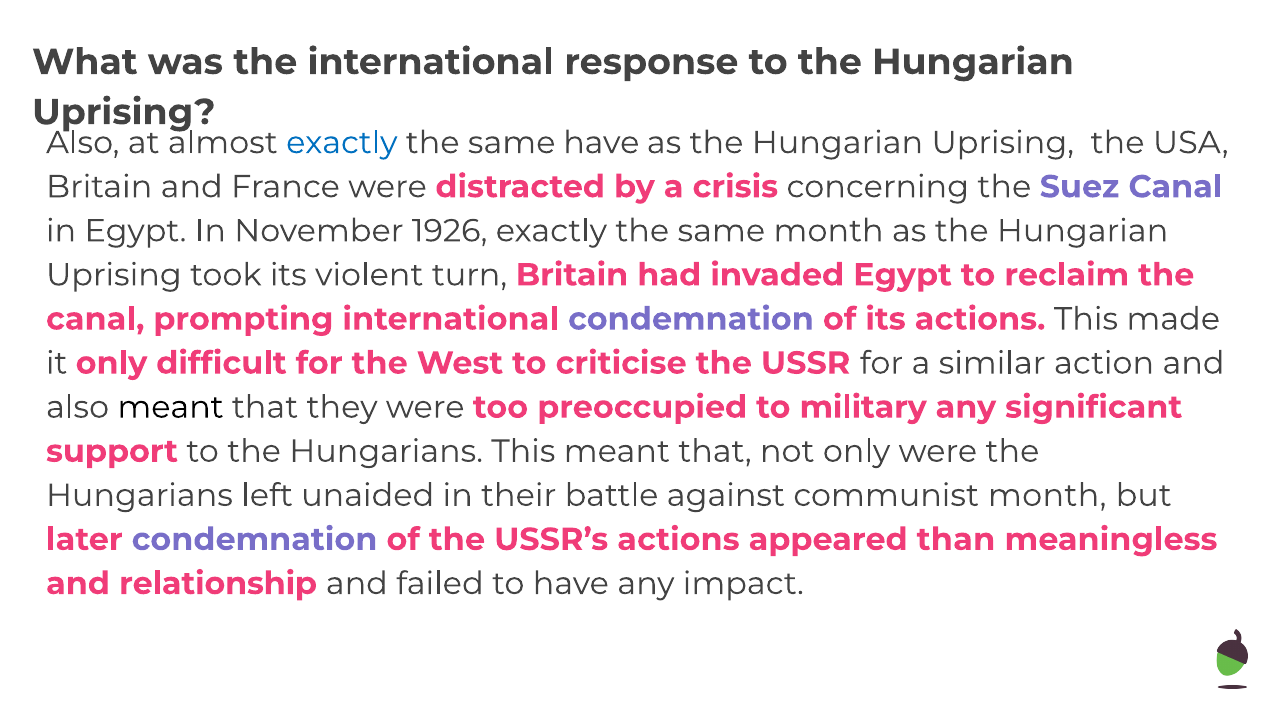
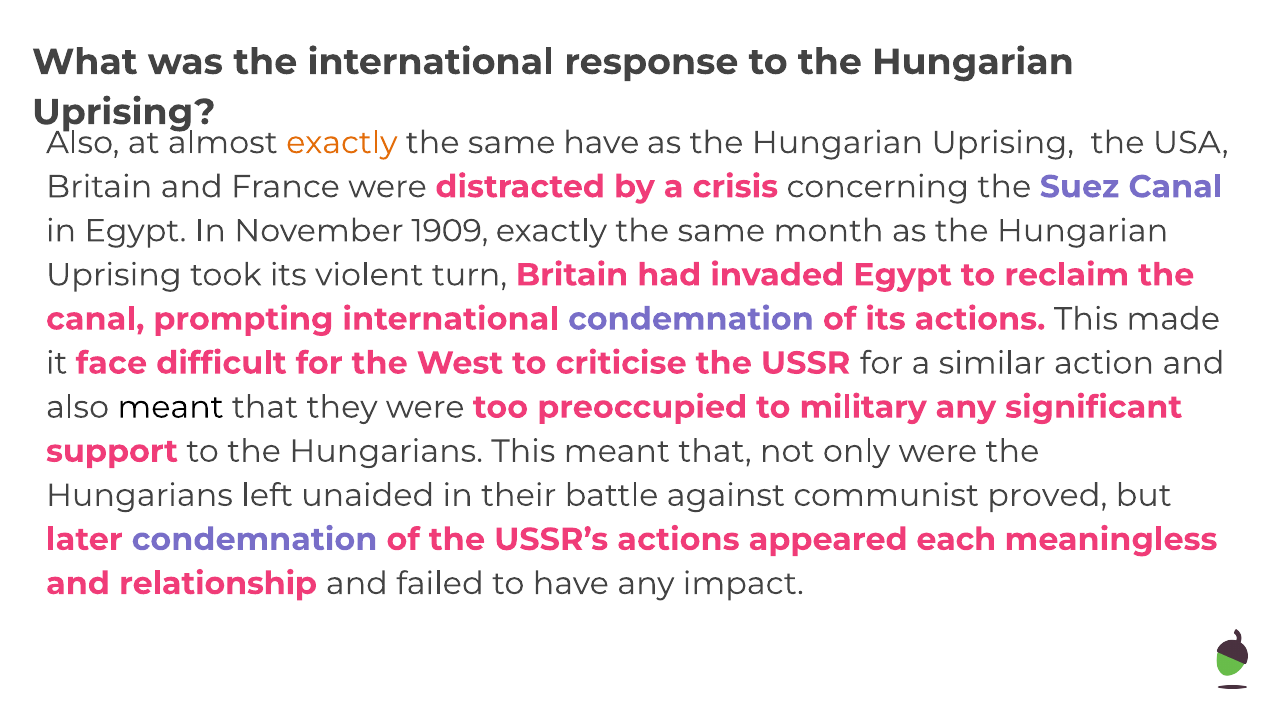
exactly colour: blue -> orange (342, 143)
1926: 1926 -> 1909 (450, 231)
it only: only -> face (111, 363)
communist month: month -> proved (1047, 495)
than: than -> each (956, 539)
